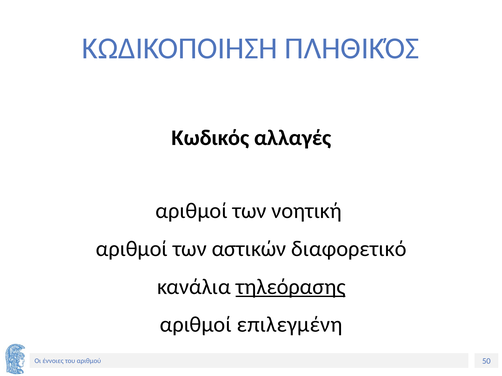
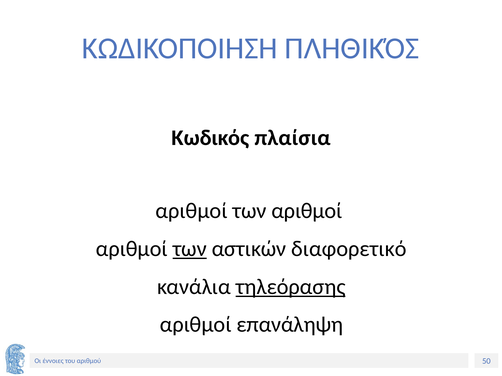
αλλαγές: αλλαγές -> πλαίσια (293, 138)
των νοητική: νοητική -> αριθμοί (307, 211)
των underline: none -> present (190, 249)
επιλεγμένη: επιλεγμένη -> επανάληψη (290, 325)
